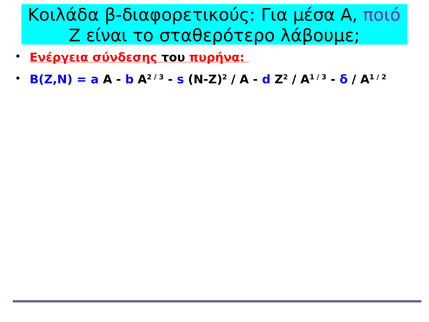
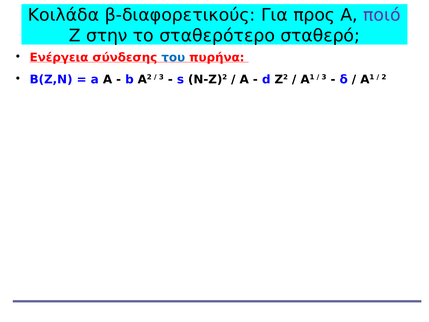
μέσα: μέσα -> προς (314, 15)
είναι: είναι -> στην (107, 36)
λάβουμε: λάβουμε -> σταθερό (320, 36)
του colour: black -> blue (173, 58)
